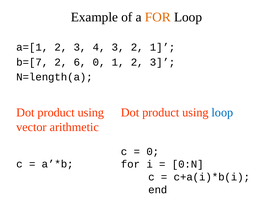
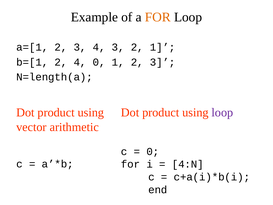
b=[7: b=[7 -> b=[1 (32, 62)
2 6: 6 -> 4 (80, 62)
loop colour: blue -> purple (222, 112)
0:N: 0:N -> 4:N (188, 164)
